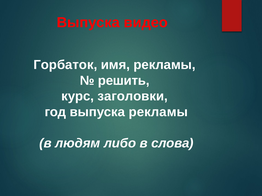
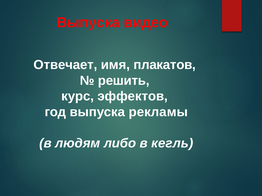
Горбаток: Горбаток -> Отвечает (65, 65)
имя рекламы: рекламы -> плакатов (165, 65)
заголовки: заголовки -> эффектов (133, 96)
слова: слова -> кегль (172, 144)
